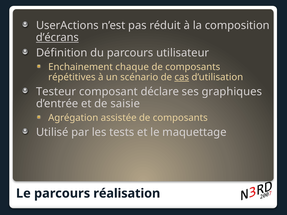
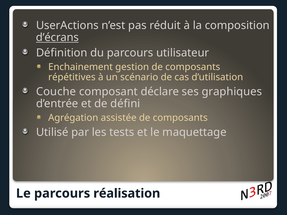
chaque: chaque -> gestion (132, 67)
cas underline: present -> none (182, 77)
Testeur: Testeur -> Couche (56, 92)
saisie: saisie -> défini (125, 104)
